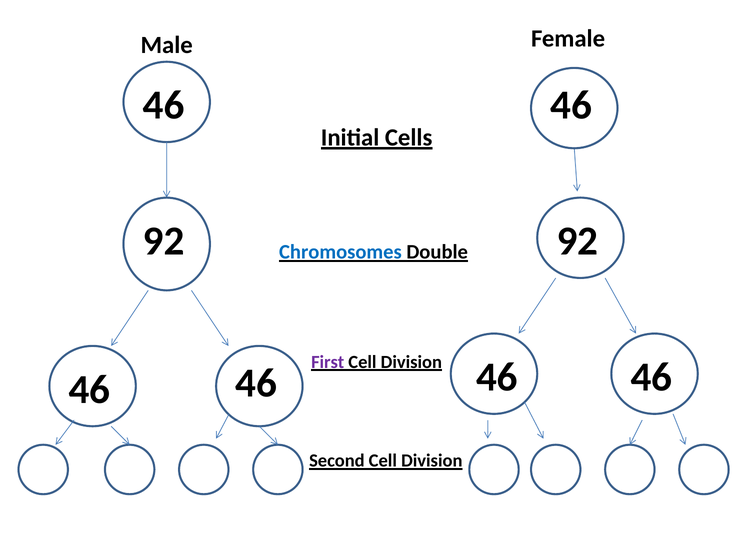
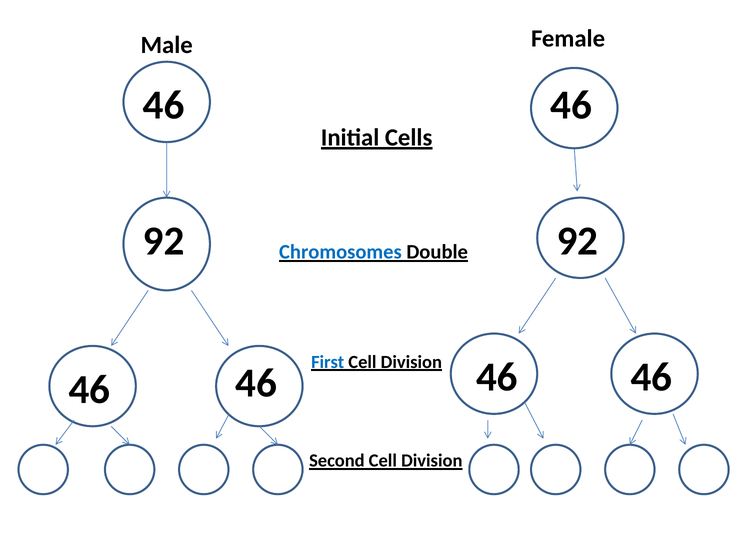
First colour: purple -> blue (328, 362)
